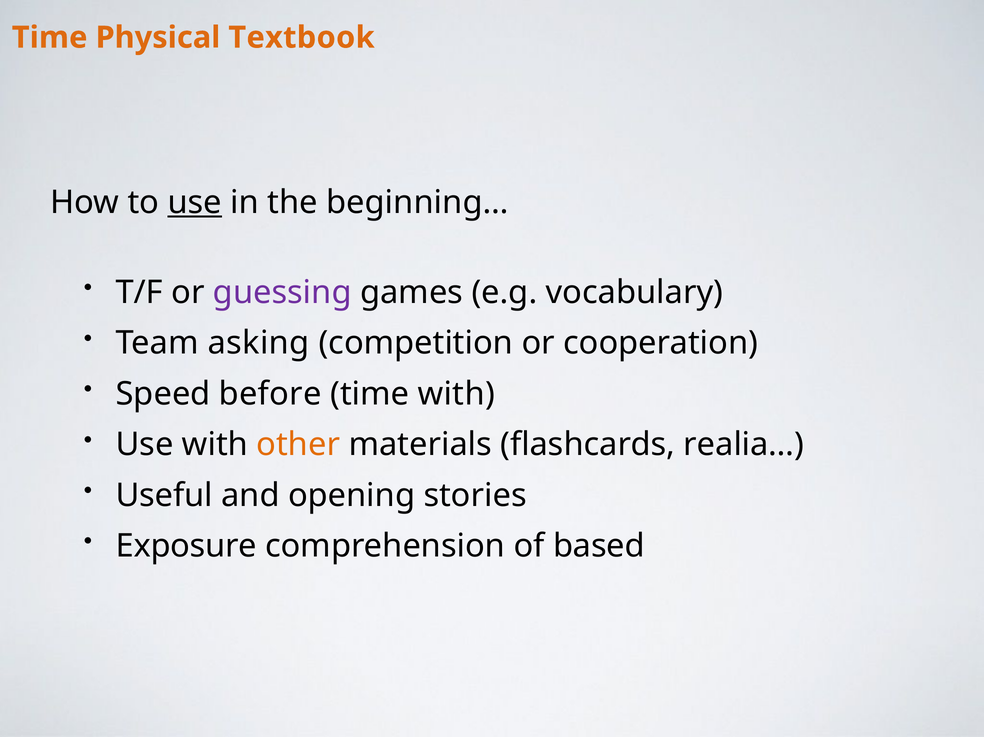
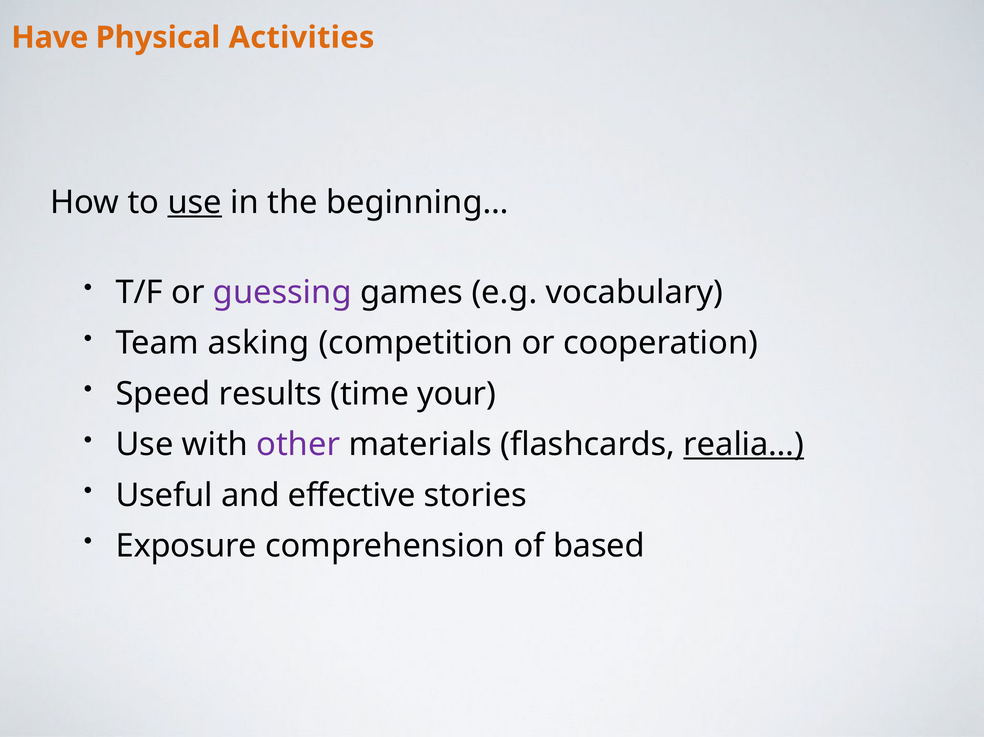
Time: Time -> Have (50, 38)
Textbook: Textbook -> Activities (302, 38)
before: before -> results (270, 394)
time with: with -> your (457, 394)
other colour: orange -> purple (298, 445)
realia… underline: none -> present (744, 445)
opening: opening -> effective (352, 496)
